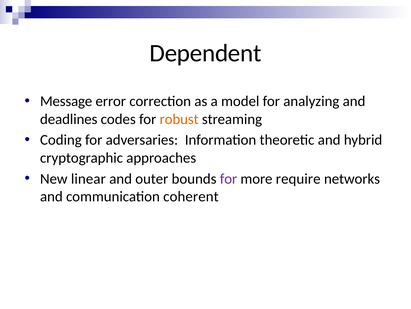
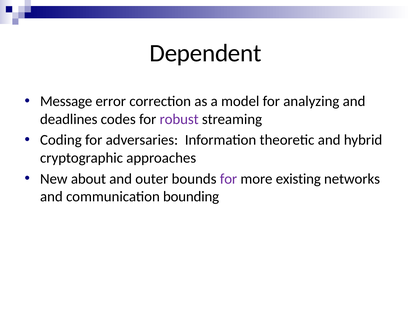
robust colour: orange -> purple (179, 119)
linear: linear -> about (88, 178)
require: require -> existing (298, 178)
coherent: coherent -> bounding (191, 196)
